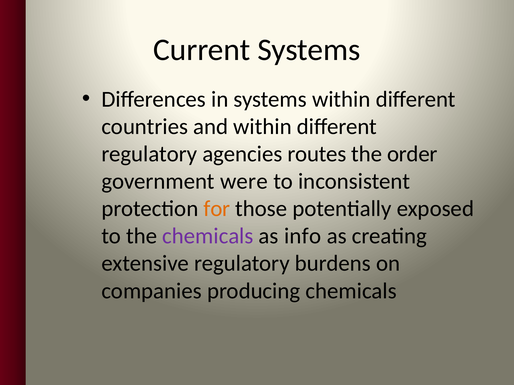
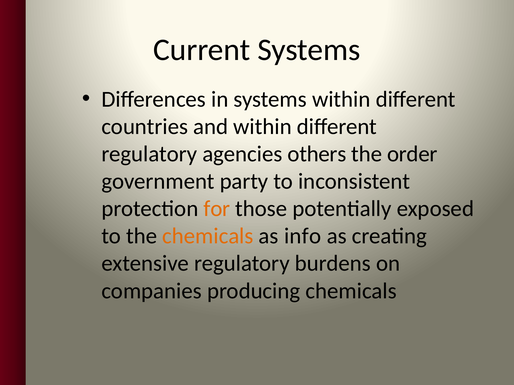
routes: routes -> others (317, 154)
were: were -> party (244, 182)
chemicals colour: purple -> orange (208, 236)
